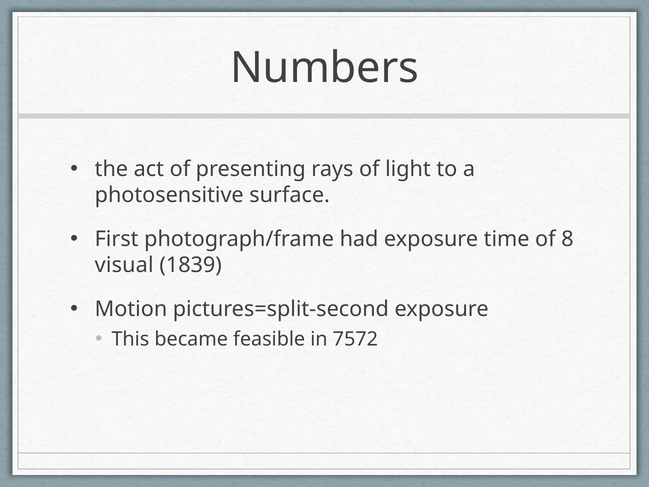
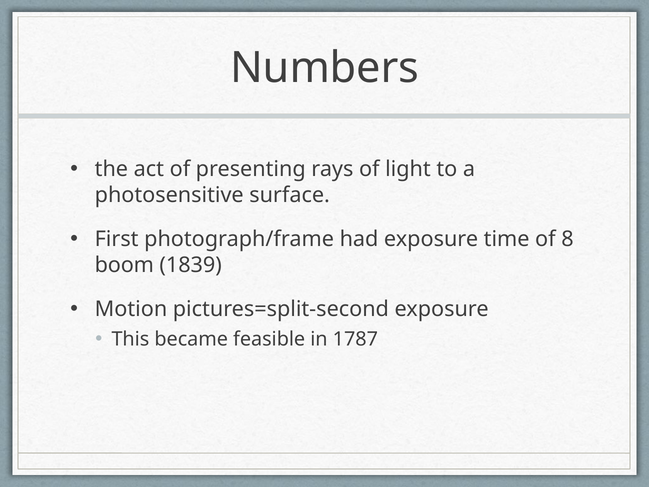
visual: visual -> boom (124, 265)
7572: 7572 -> 1787 (355, 339)
